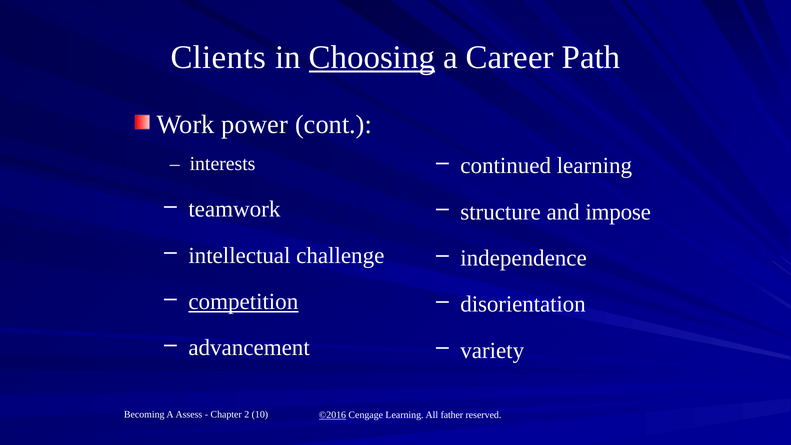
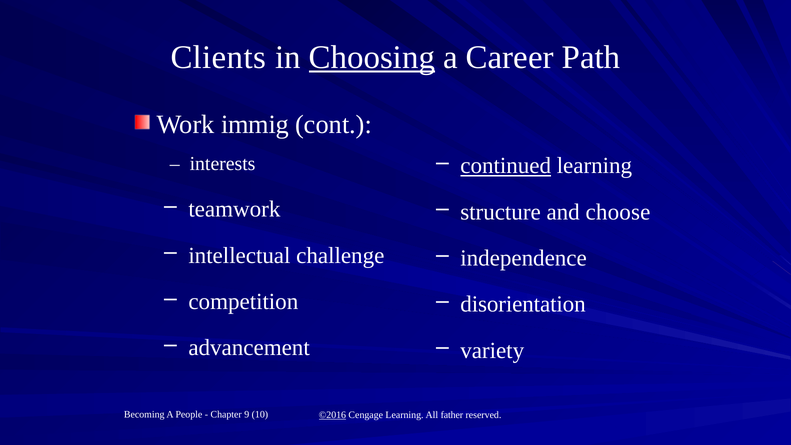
power: power -> immig (255, 124)
continued underline: none -> present (506, 166)
impose: impose -> choose (618, 212)
competition underline: present -> none (243, 302)
Assess: Assess -> People (189, 414)
2: 2 -> 9 (247, 414)
